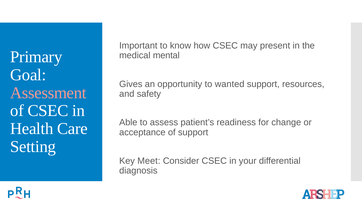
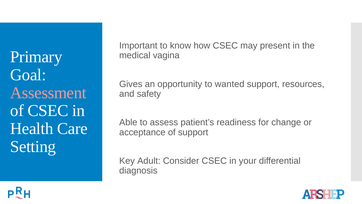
mental: mental -> vagina (166, 55)
Meet: Meet -> Adult (149, 161)
